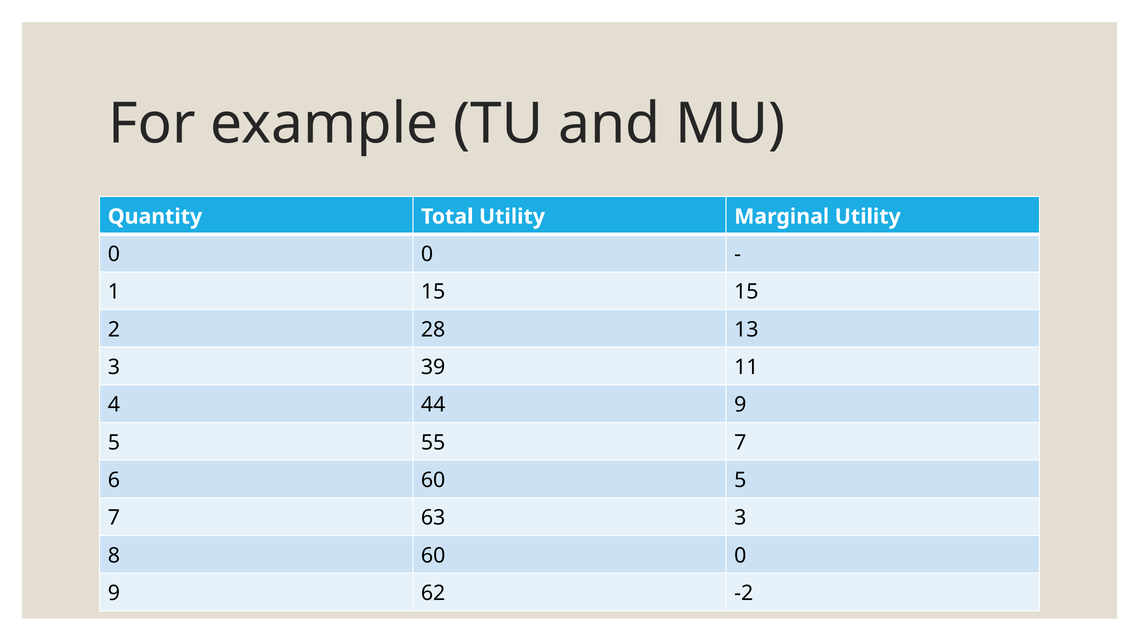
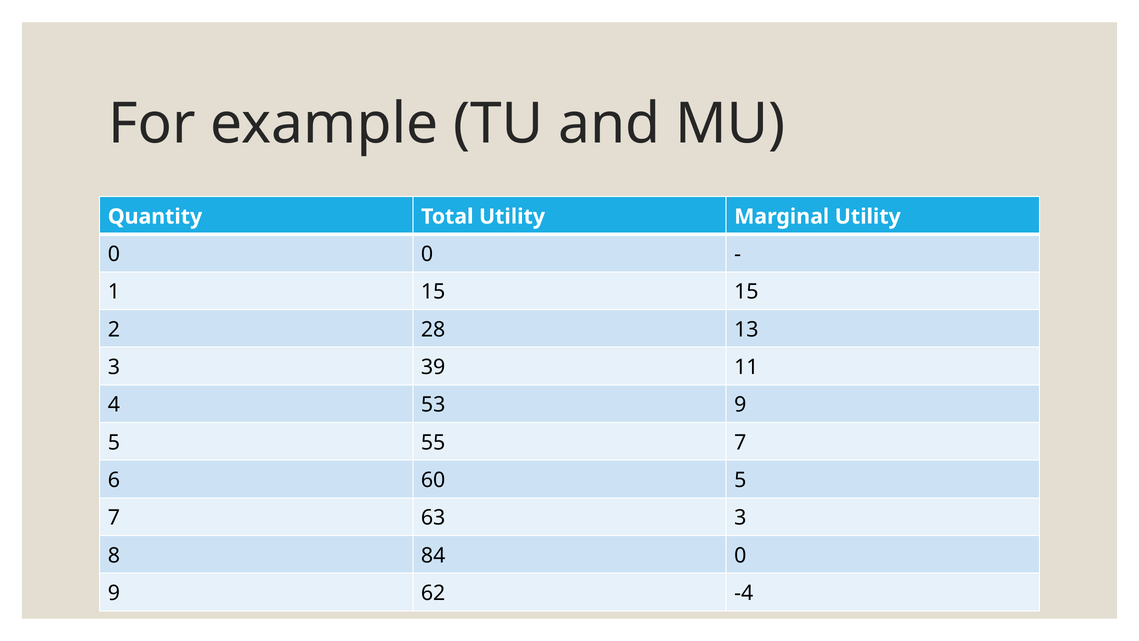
44: 44 -> 53 (433, 405)
8 60: 60 -> 84 (433, 555)
-2: -2 -> -4 (744, 593)
